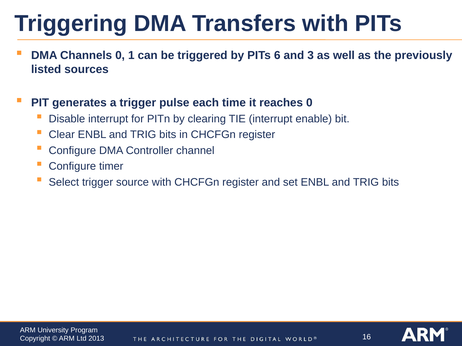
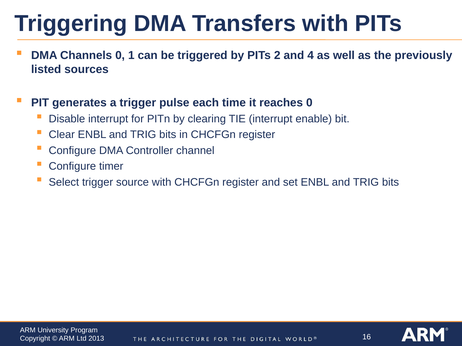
6: 6 -> 2 (277, 56)
3: 3 -> 4 (311, 56)
